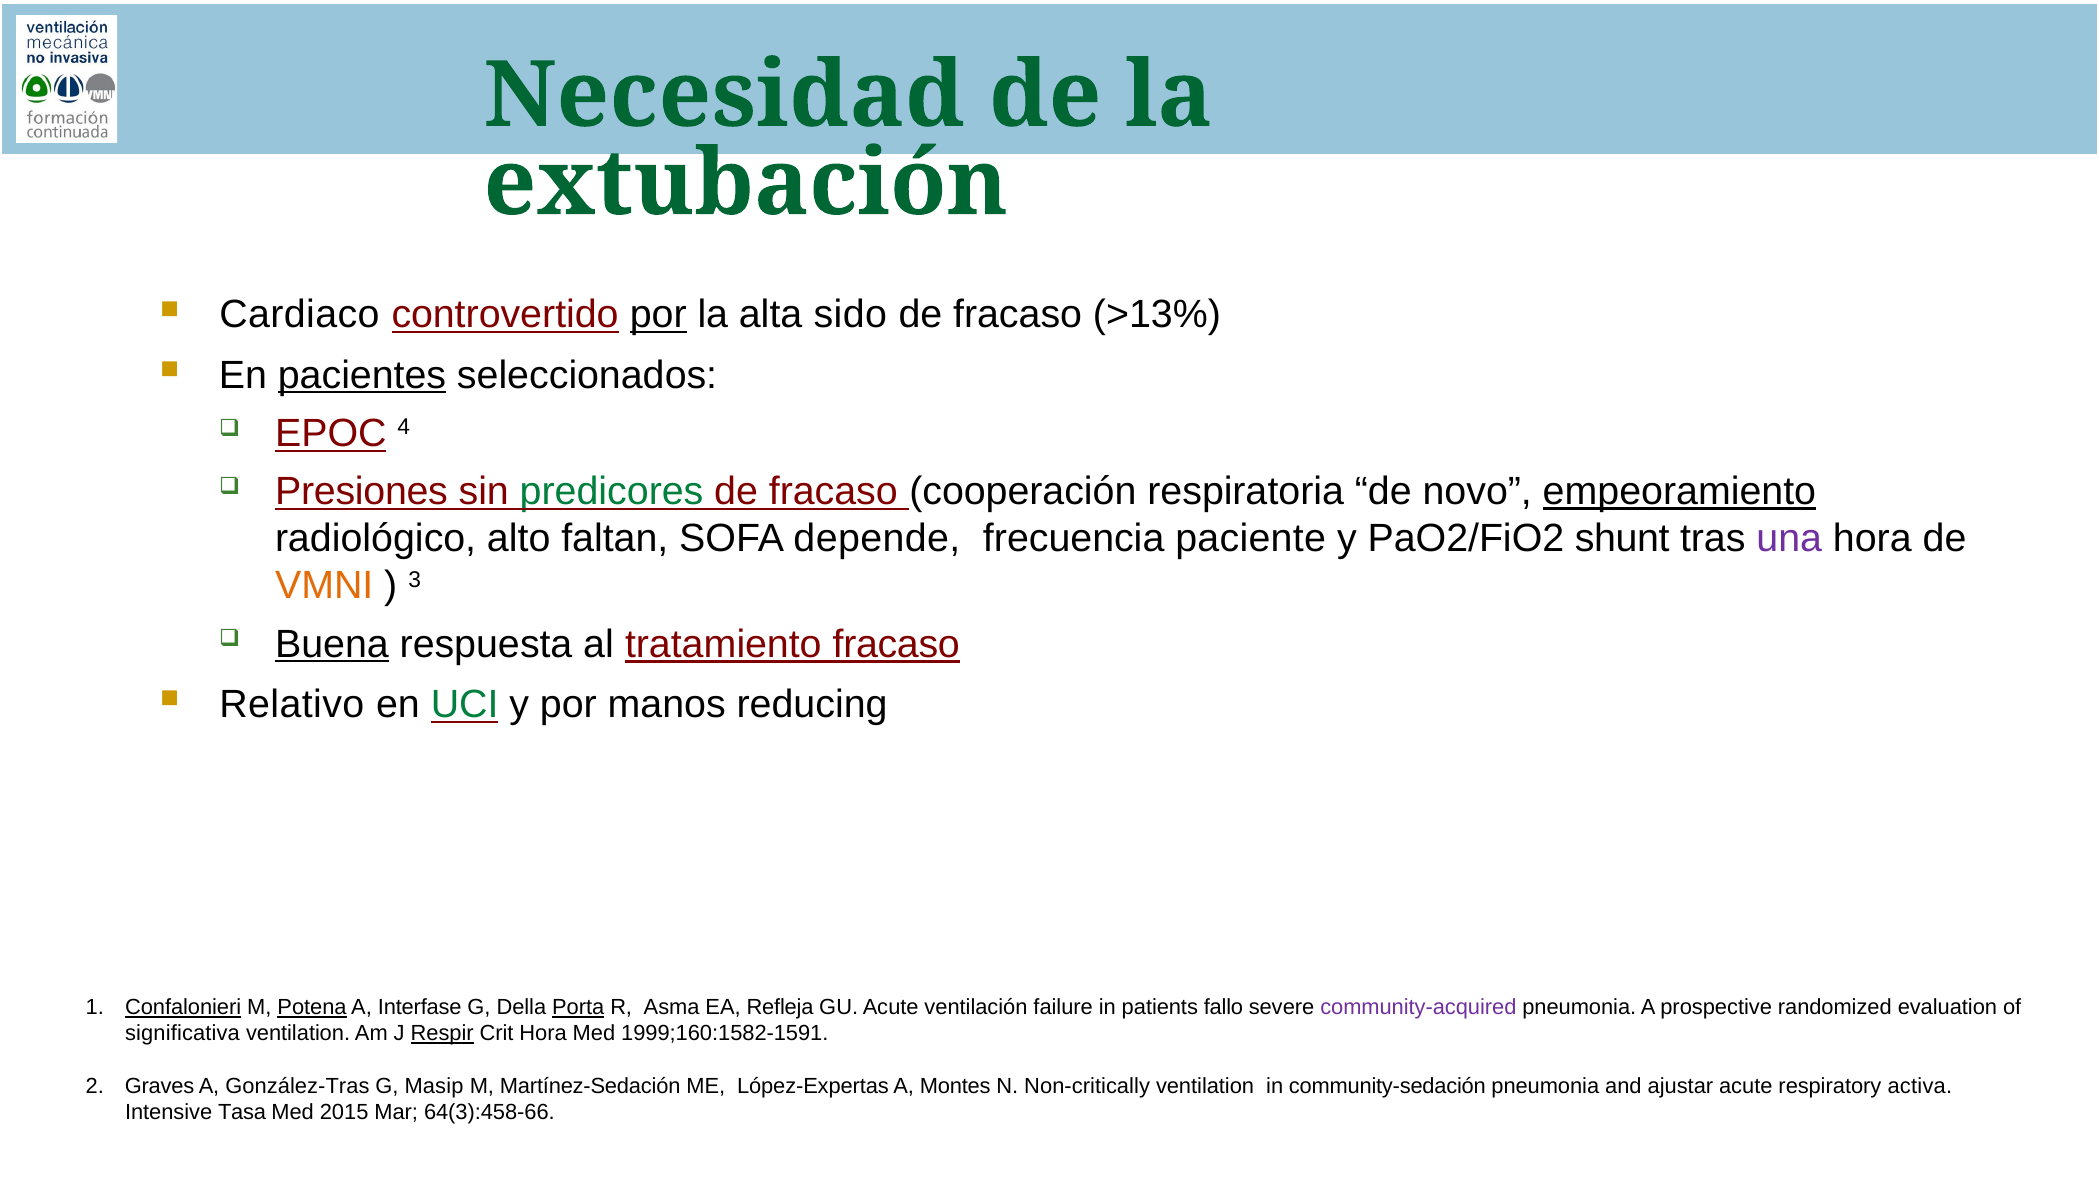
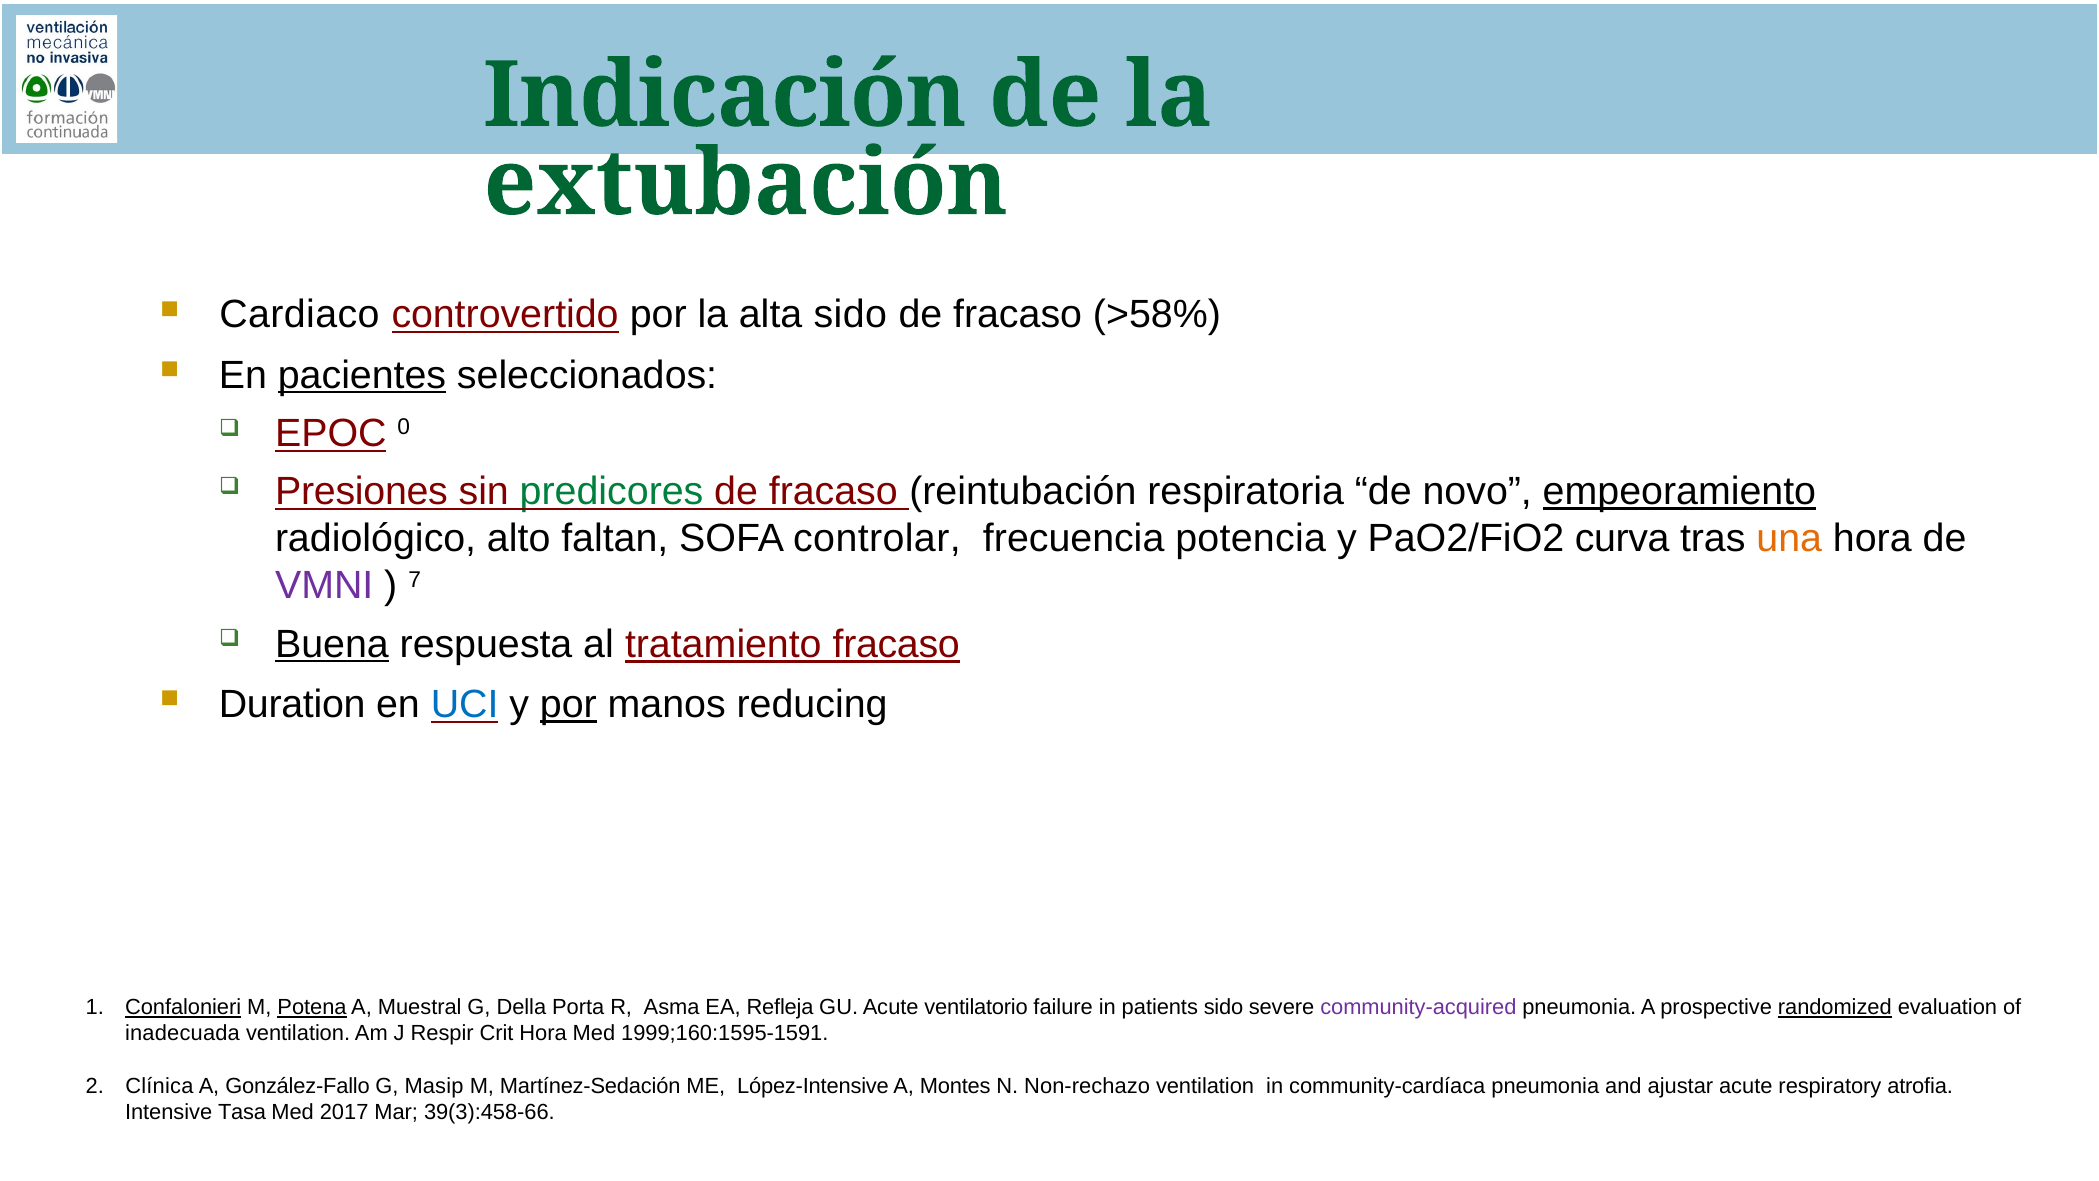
Necesidad: Necesidad -> Indicación (725, 96)
por underline: present -> none (658, 315)
>13%: >13% -> >58% (1157, 315)
4: 4 -> 0 (404, 427)
cooperación: cooperación -> reintubación (1023, 491)
depende: depende -> controlar (877, 539)
paciente: paciente -> potencia (1251, 539)
shunt: shunt -> curva (1622, 539)
una colour: purple -> orange (1789, 539)
VMNI colour: orange -> purple (324, 586)
3: 3 -> 7 (415, 580)
Relativo: Relativo -> Duration (292, 704)
UCI colour: green -> blue (465, 704)
por underline: none -> present (568, 704)
Interfase: Interfase -> Muestral (420, 1007)
Porta underline: present -> none (578, 1007)
ventilación: ventilación -> ventilatorio (976, 1007)
patients fallo: fallo -> sido (1223, 1007)
randomized underline: none -> present (1835, 1007)
significativa: significativa -> inadecuada (182, 1033)
Respir underline: present -> none (442, 1033)
1999;160:1582-1591: 1999;160:1582-1591 -> 1999;160:1595-1591 (725, 1033)
Graves: Graves -> Clínica (159, 1086)
González-Tras: González-Tras -> González-Fallo (298, 1086)
López-Expertas: López-Expertas -> López-Intensive (813, 1086)
Non-critically: Non-critically -> Non-rechazo (1087, 1086)
community-sedación: community-sedación -> community-cardíaca (1387, 1086)
activa: activa -> atrofia (1920, 1086)
2015: 2015 -> 2017 (344, 1112)
64(3):458-66: 64(3):458-66 -> 39(3):458-66 (489, 1112)
